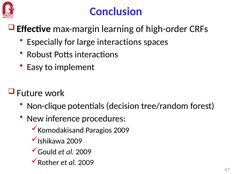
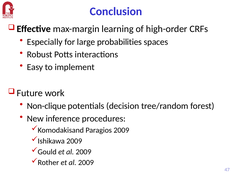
large interactions: interactions -> probabilities (119, 42)
